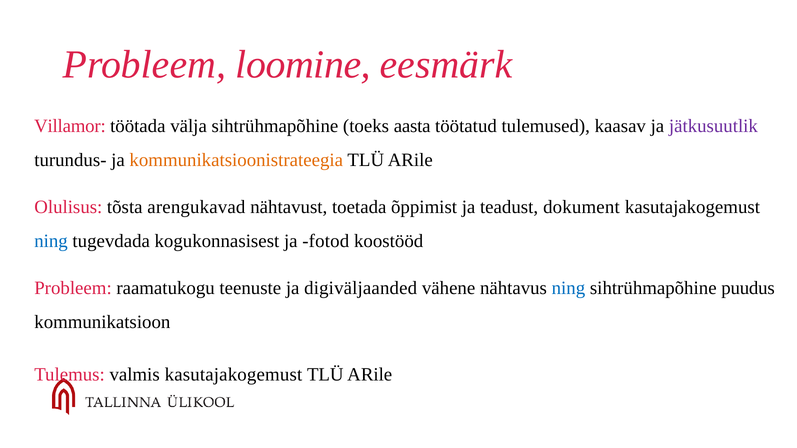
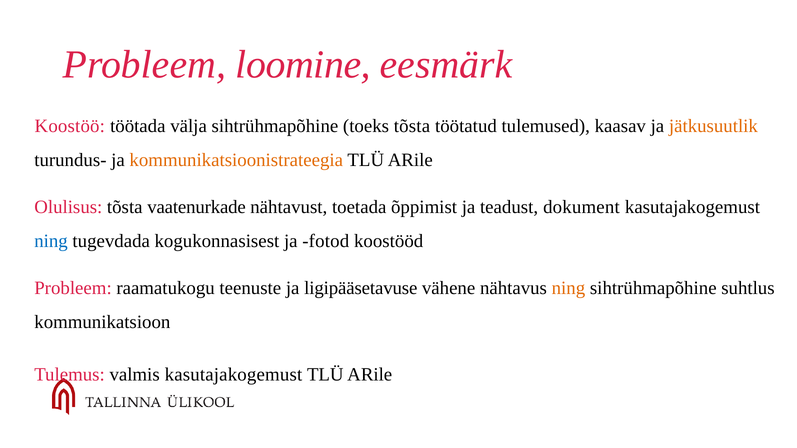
Villamor: Villamor -> Koostöö (70, 126)
toeks aasta: aasta -> tõsta (412, 126)
jätkusuutlik colour: purple -> orange (713, 126)
arengukavad: arengukavad -> vaatenurkade (197, 207)
digiväljaanded: digiväljaanded -> ligipääsetavuse (361, 288)
ning colour: blue -> orange (568, 288)
puudus: puudus -> suhtlus (748, 288)
